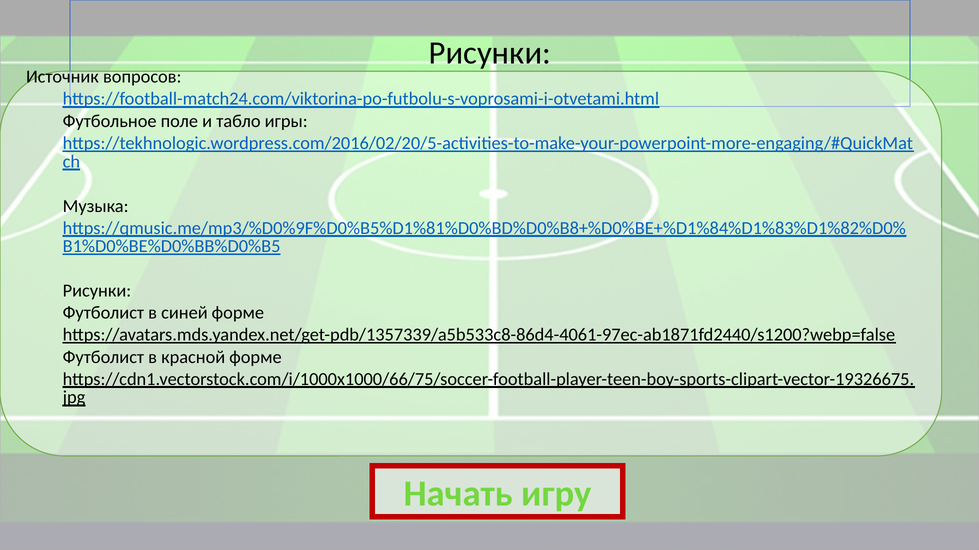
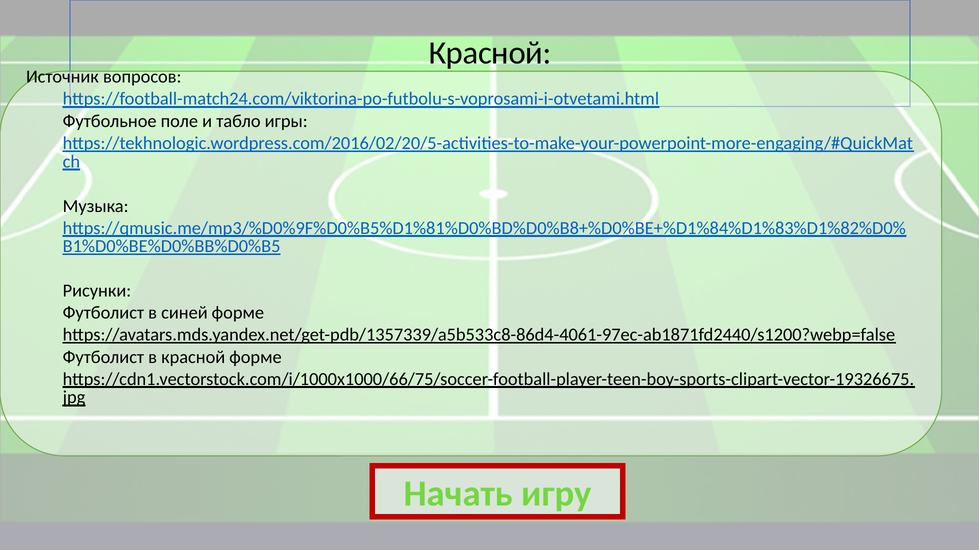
Рисунки: Рисунки -> Красной (490, 53)
